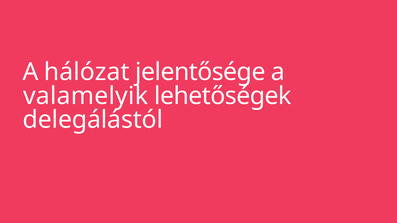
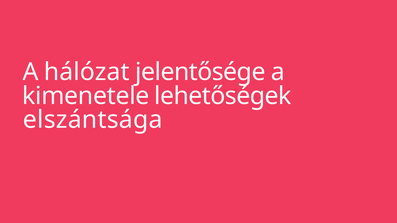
valamelyik: valamelyik -> kimenetele (86, 96)
delegálástól: delegálástól -> elszántsága (93, 120)
